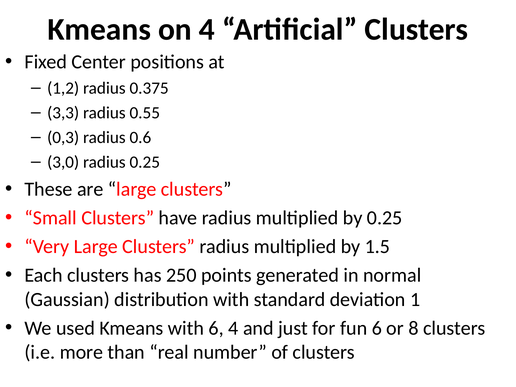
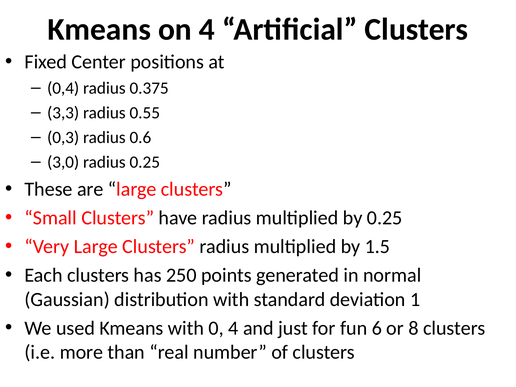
1,2: 1,2 -> 0,4 (63, 88)
with 6: 6 -> 0 (216, 328)
